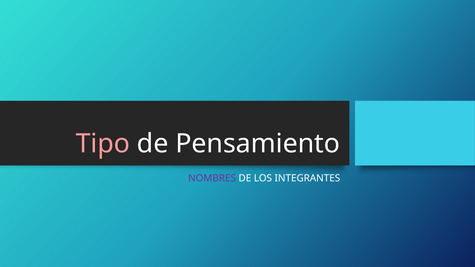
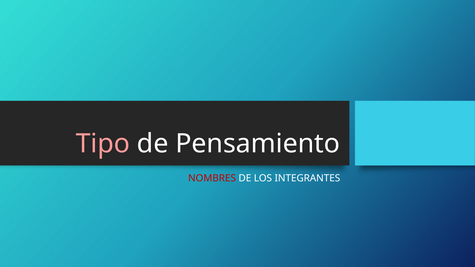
NOMBRES colour: purple -> red (212, 178)
